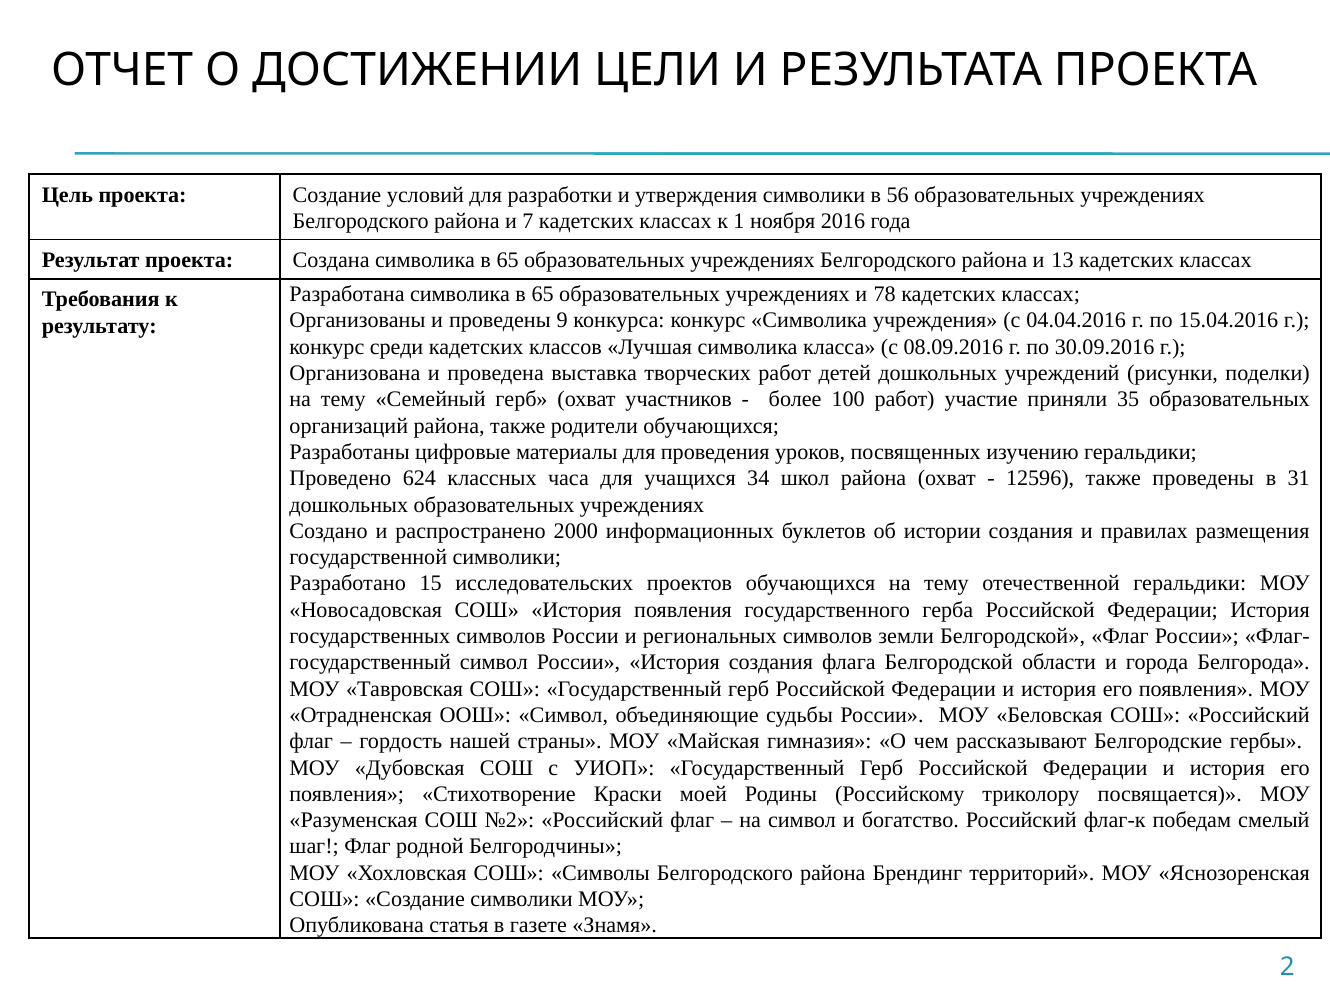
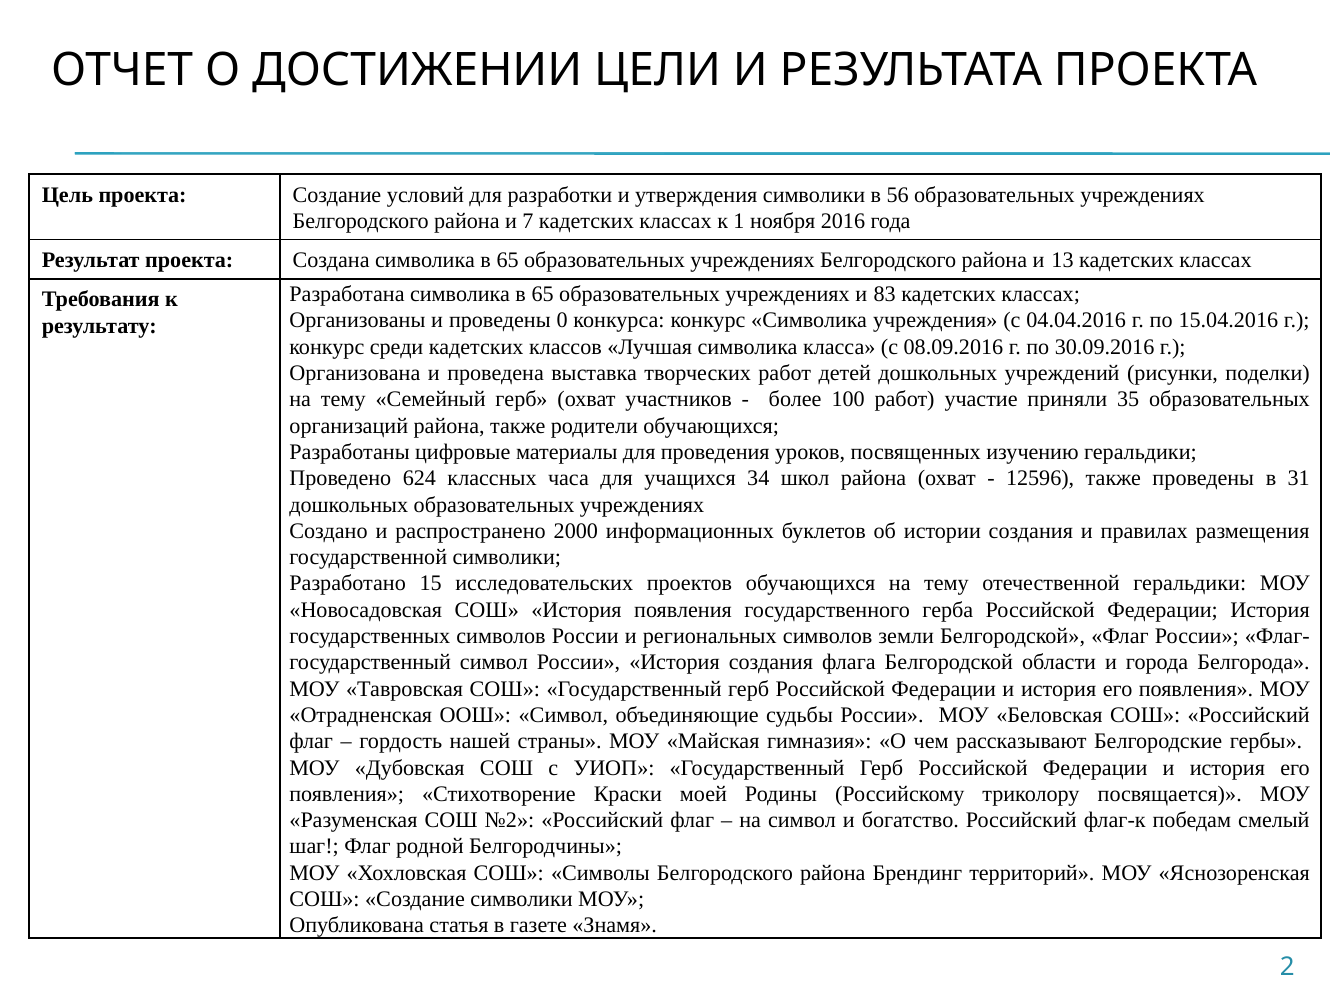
78: 78 -> 83 (885, 294)
9: 9 -> 0 (562, 320)
